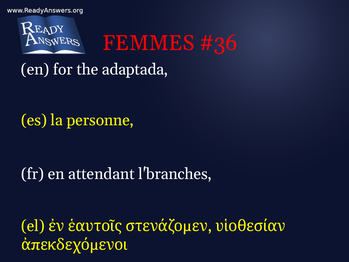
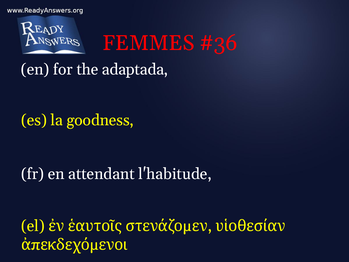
personne: personne -> goodness (100, 120)
l'branches: l'branches -> l'habitude (175, 174)
